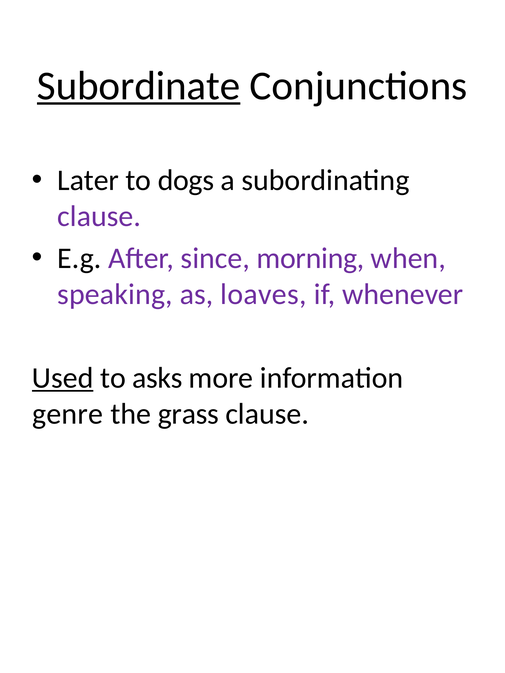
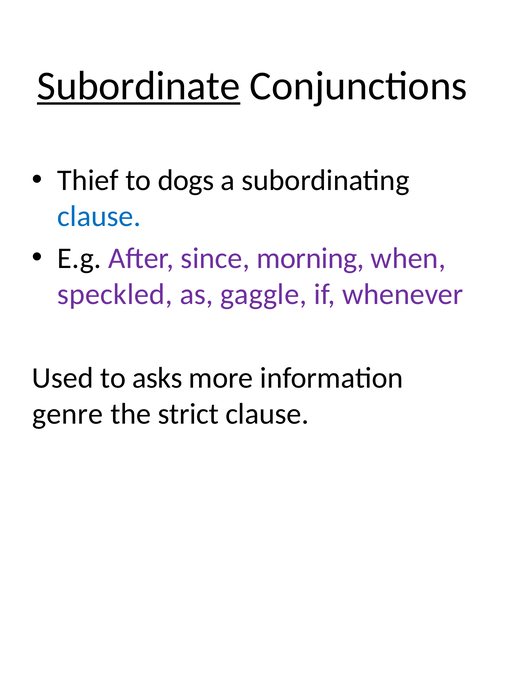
Later: Later -> Thief (88, 181)
clause colour: purple -> blue (99, 216)
speaking: speaking -> speckled (115, 294)
loaves: loaves -> gaggle (263, 294)
Used underline: present -> none (63, 378)
grass: grass -> strict (188, 414)
